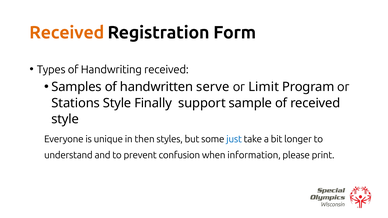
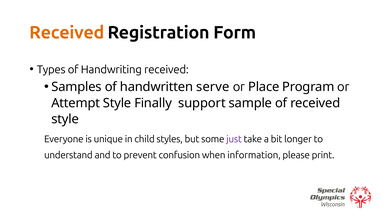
Limit: Limit -> Place (264, 87)
Stations: Stations -> Attempt (76, 103)
then: then -> child (145, 139)
just colour: blue -> purple (234, 139)
